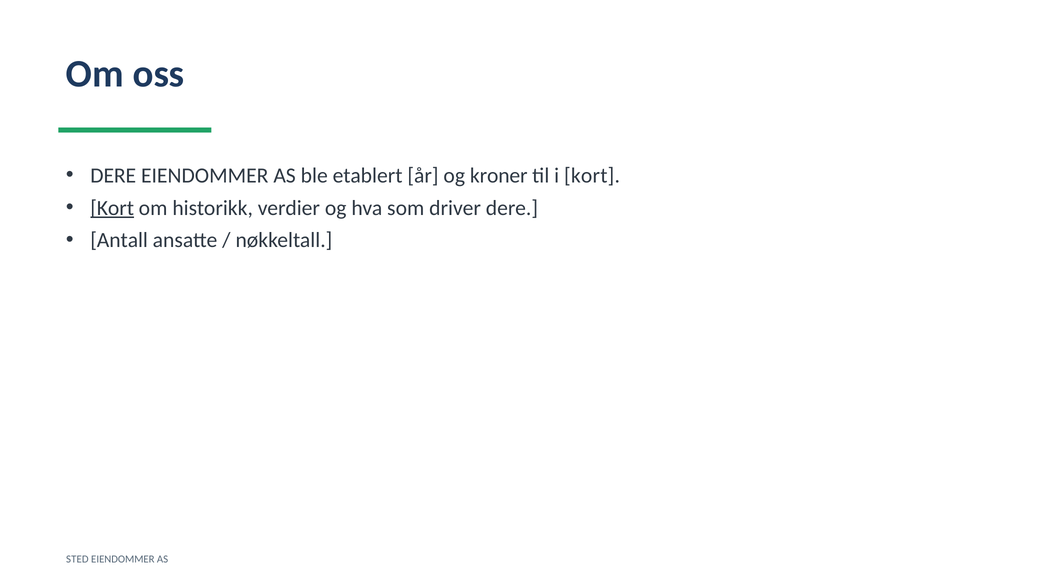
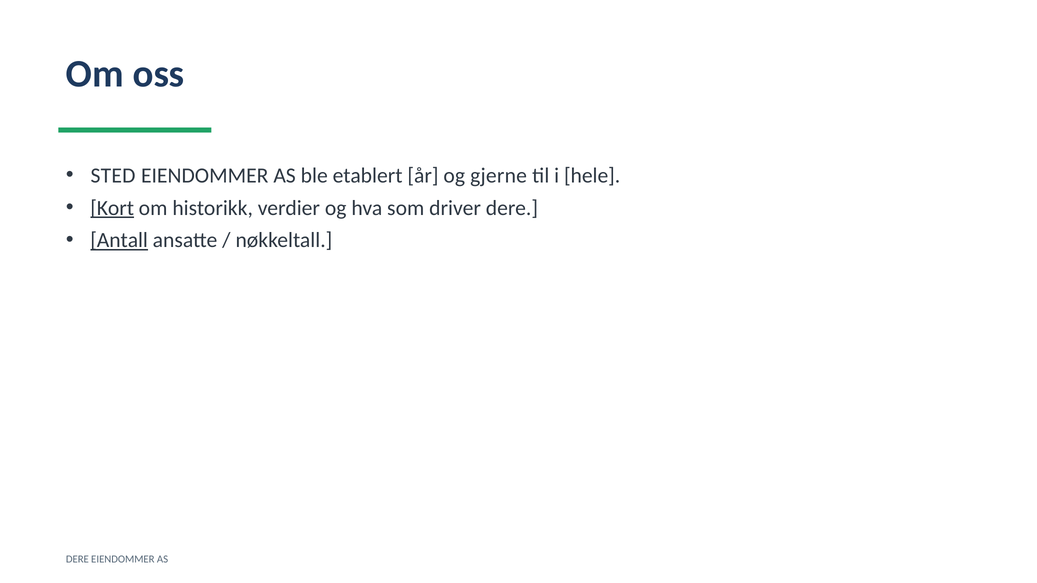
DERE: DERE -> STED (113, 176)
kroner: kroner -> gjerne (499, 176)
i kort: kort -> hele (592, 176)
Antall underline: none -> present (119, 240)
STED: STED -> DERE (77, 560)
